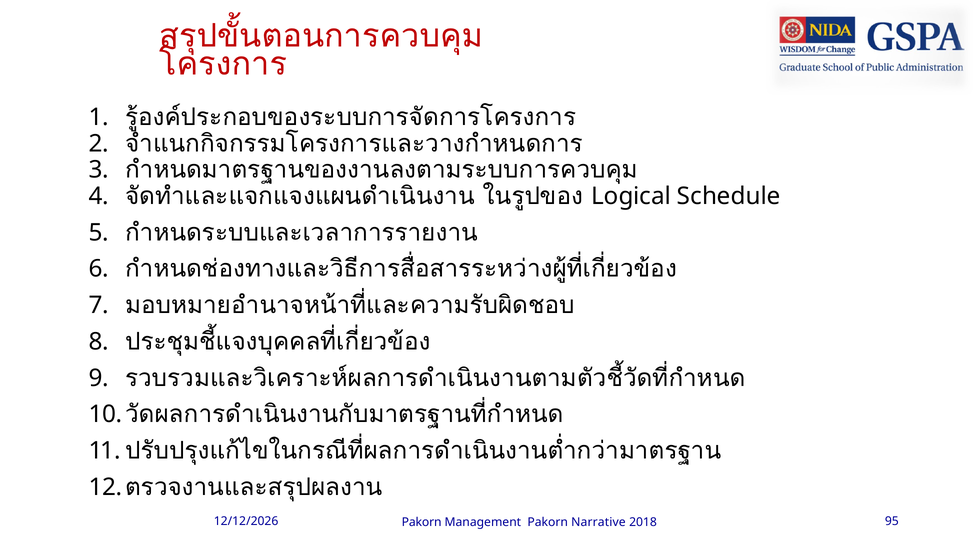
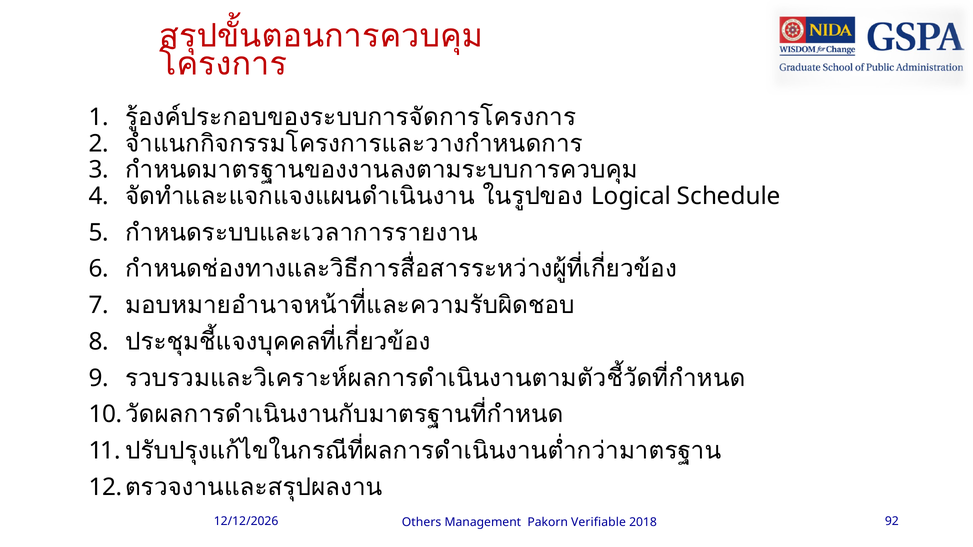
Pakorn: Pakorn -> Others (422, 523)
Narrative: Narrative -> Verifiable (598, 523)
95: 95 -> 92 (892, 522)
